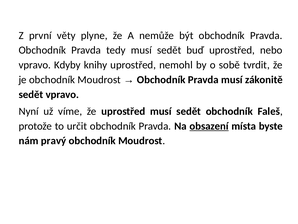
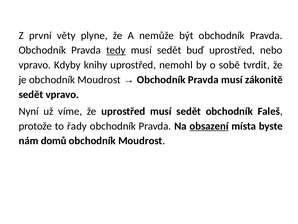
tedy underline: none -> present (116, 50)
určit: určit -> řady (77, 126)
pravý: pravý -> domů (54, 141)
